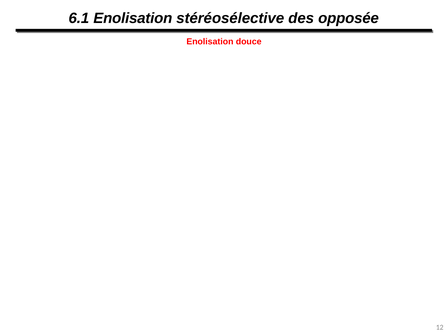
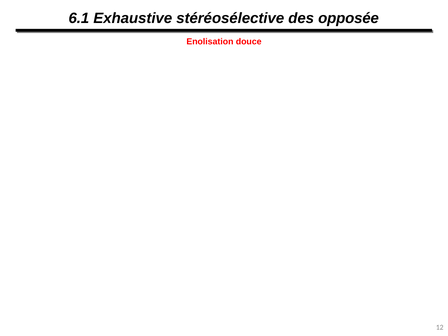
6.1 Enolisation: Enolisation -> Exhaustive (133, 18)
